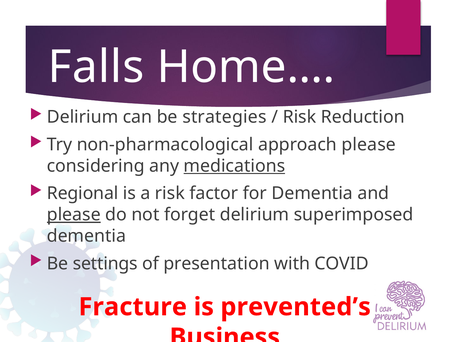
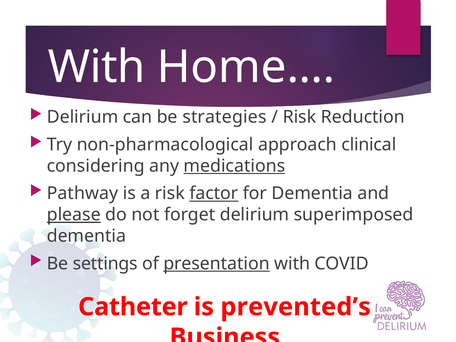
Falls: Falls -> With (97, 67)
approach please: please -> clinical (369, 145)
Regional: Regional -> Pathway (83, 193)
factor underline: none -> present (214, 193)
presentation underline: none -> present (217, 263)
Fracture: Fracture -> Catheter (133, 307)
